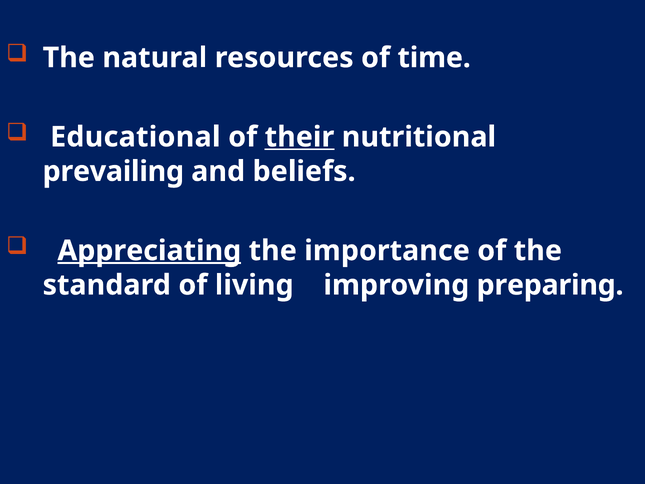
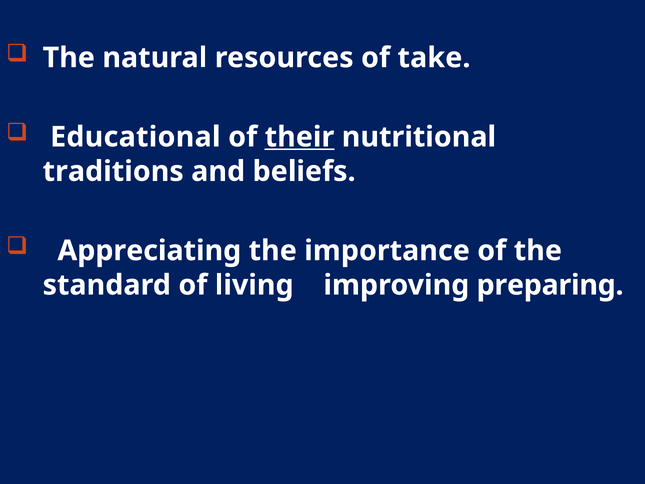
time: time -> take (434, 58)
prevailing: prevailing -> traditions (113, 171)
Appreciating underline: present -> none (149, 251)
